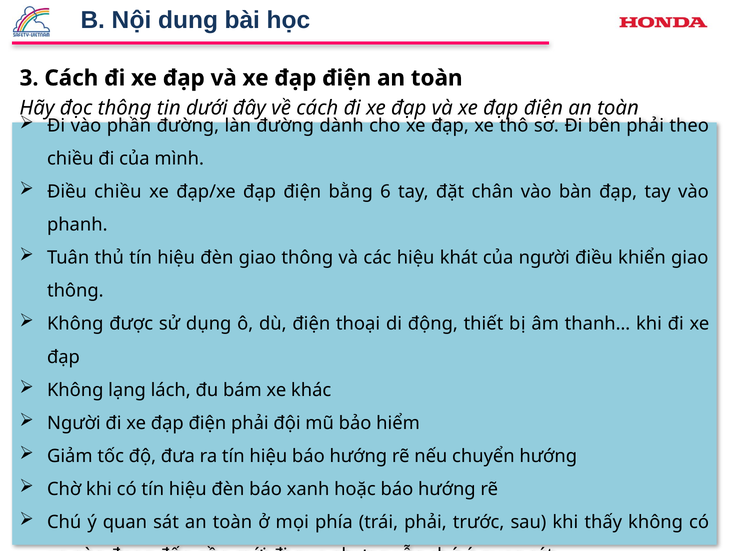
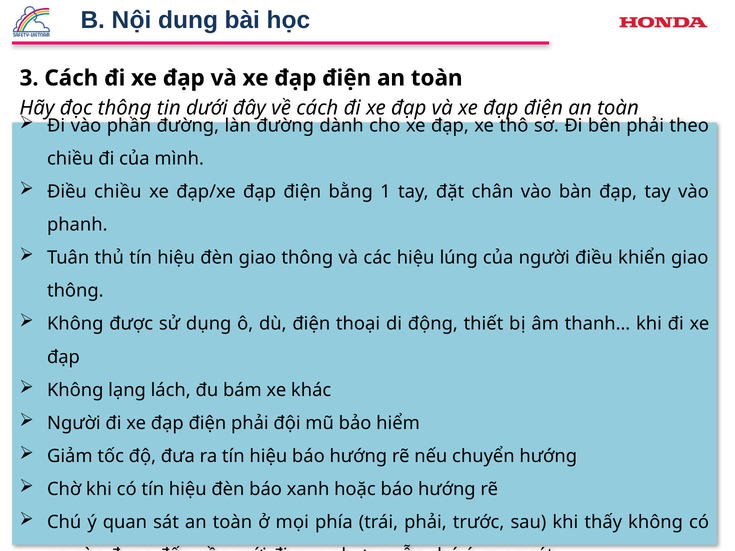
6: 6 -> 1 (385, 192)
khát: khát -> lúng (459, 258)
